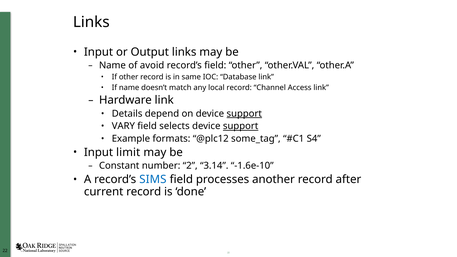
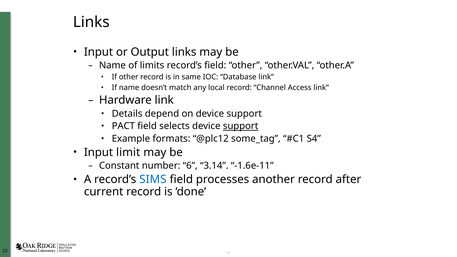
avoid: avoid -> limits (152, 66)
support underline: present -> none (244, 114)
VARY: VARY -> PACT (123, 126)
2: 2 -> 6 (190, 166)
-1.6e-10: -1.6e-10 -> -1.6e-11 (252, 166)
